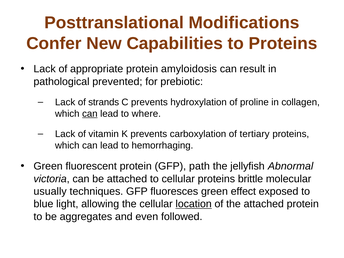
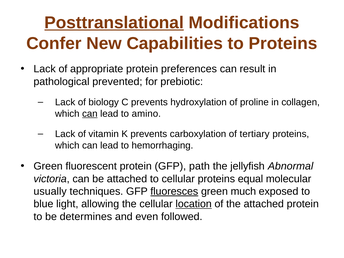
Posttranslational underline: none -> present (114, 23)
amyloidosis: amyloidosis -> preferences (189, 69)
strands: strands -> biology (104, 102)
where: where -> amino (146, 114)
brittle: brittle -> equal (250, 179)
fluoresces underline: none -> present (174, 191)
effect: effect -> much (243, 191)
aggregates: aggregates -> determines (86, 217)
